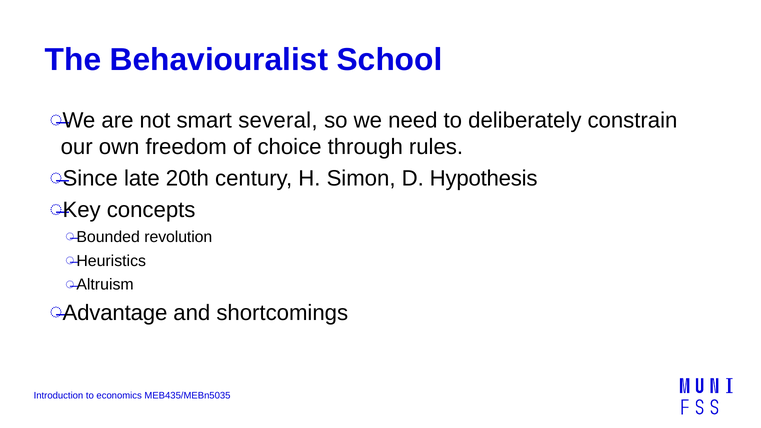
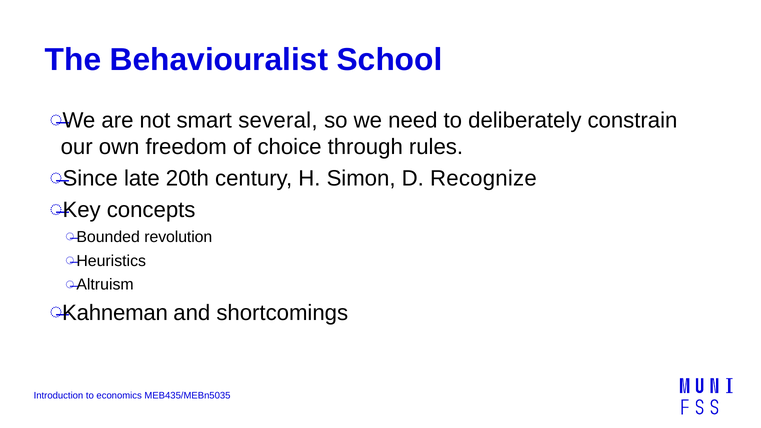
Hypothesis: Hypothesis -> Recognize (483, 179)
Advantage: Advantage -> Kahneman (115, 313)
